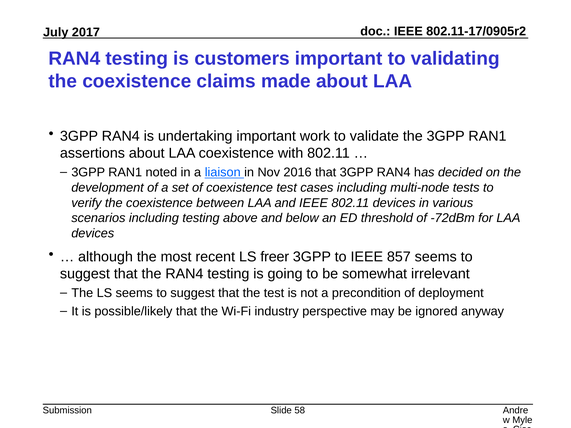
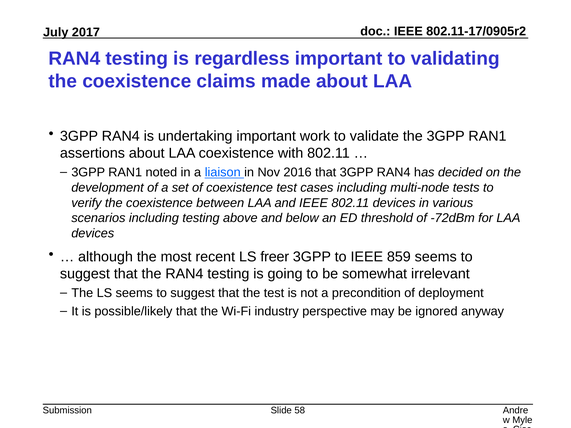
customers: customers -> regardless (242, 58)
857: 857 -> 859 (399, 257)
